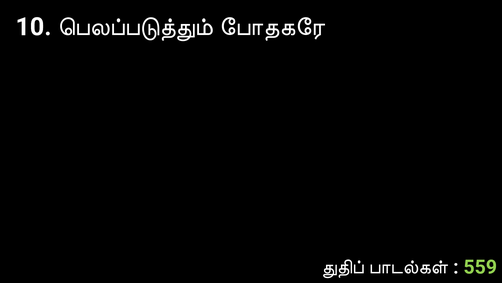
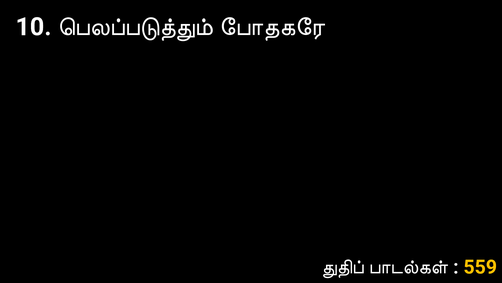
559 colour: light green -> yellow (480, 267)
